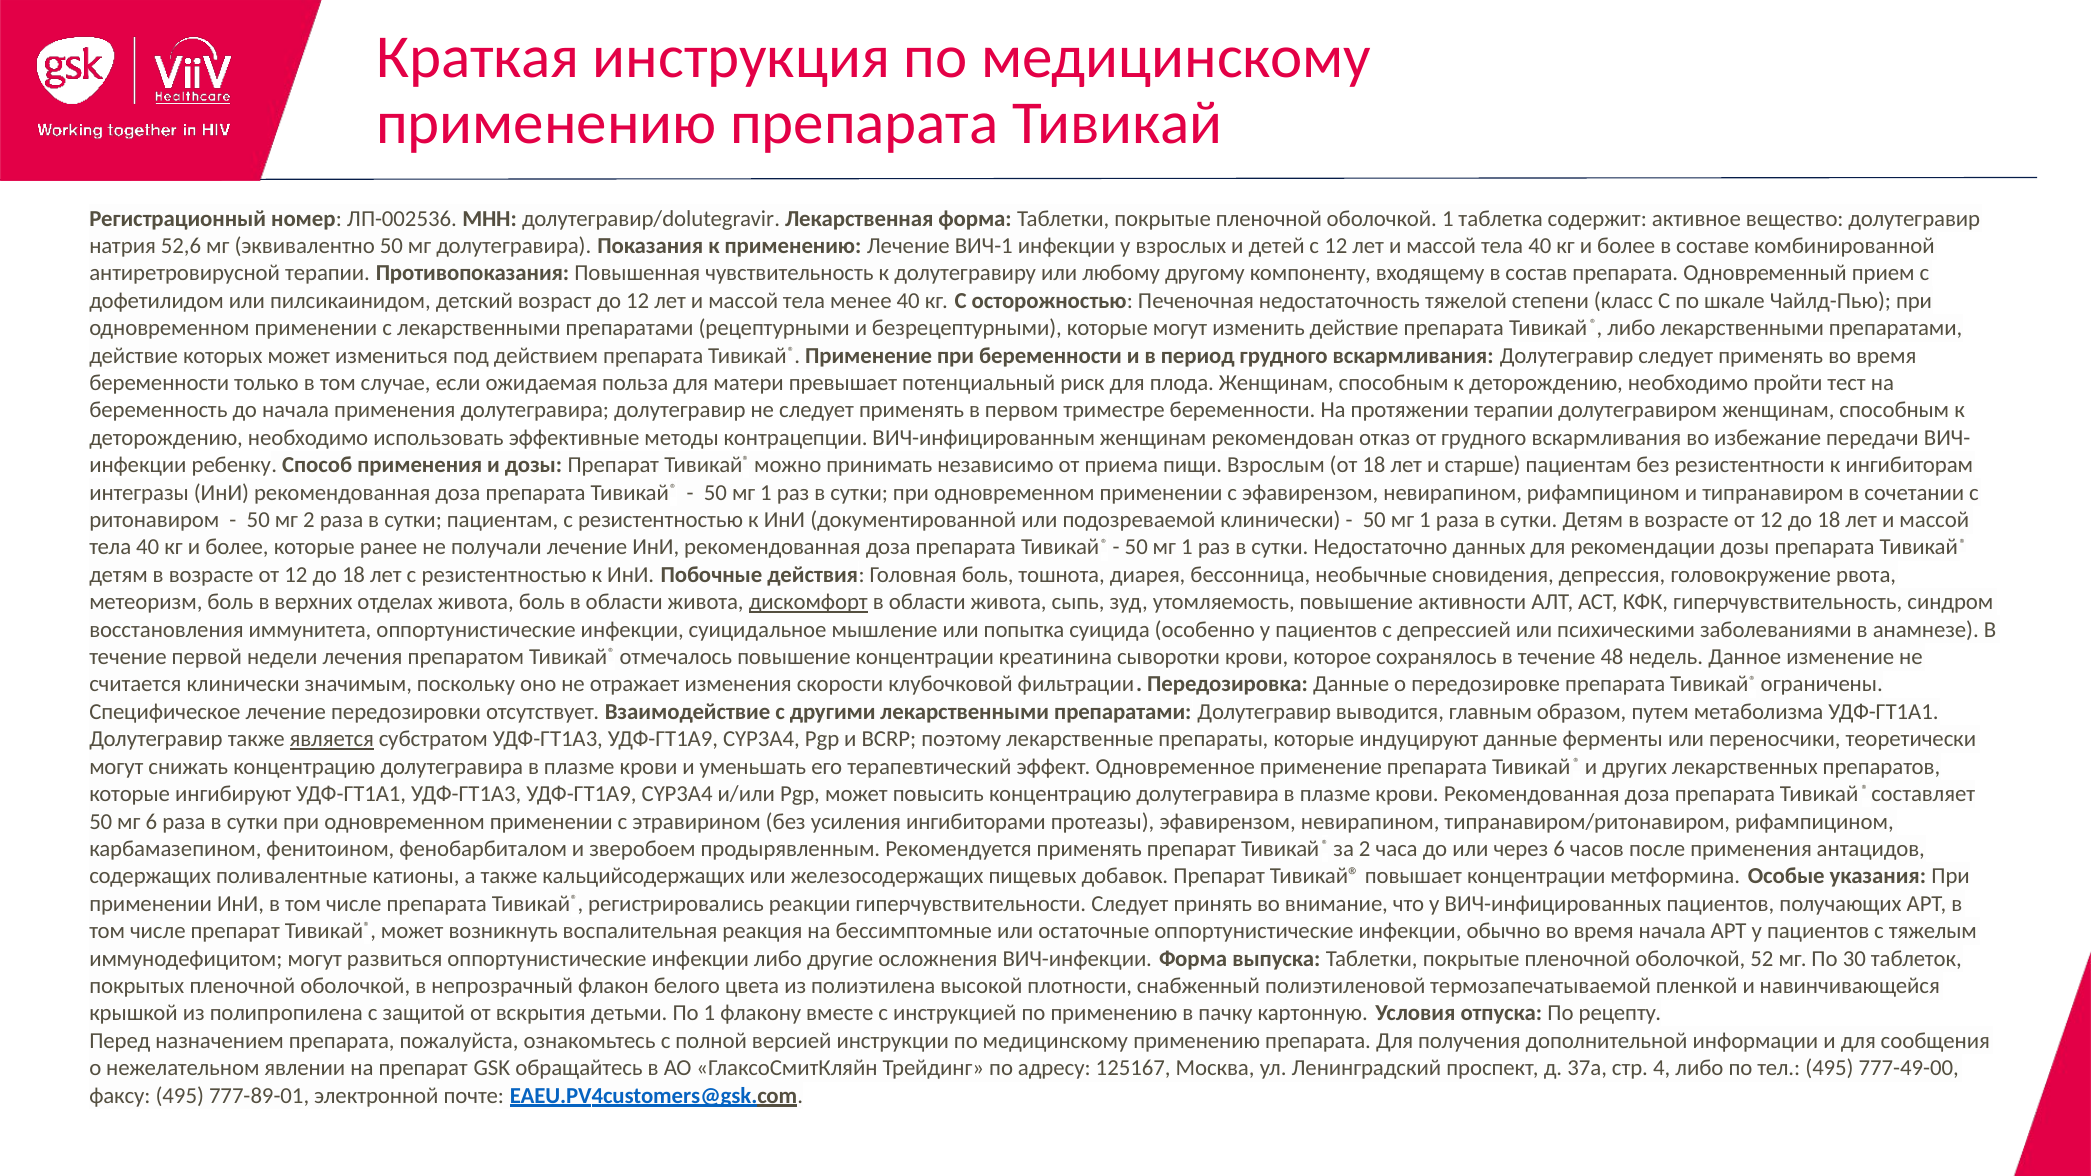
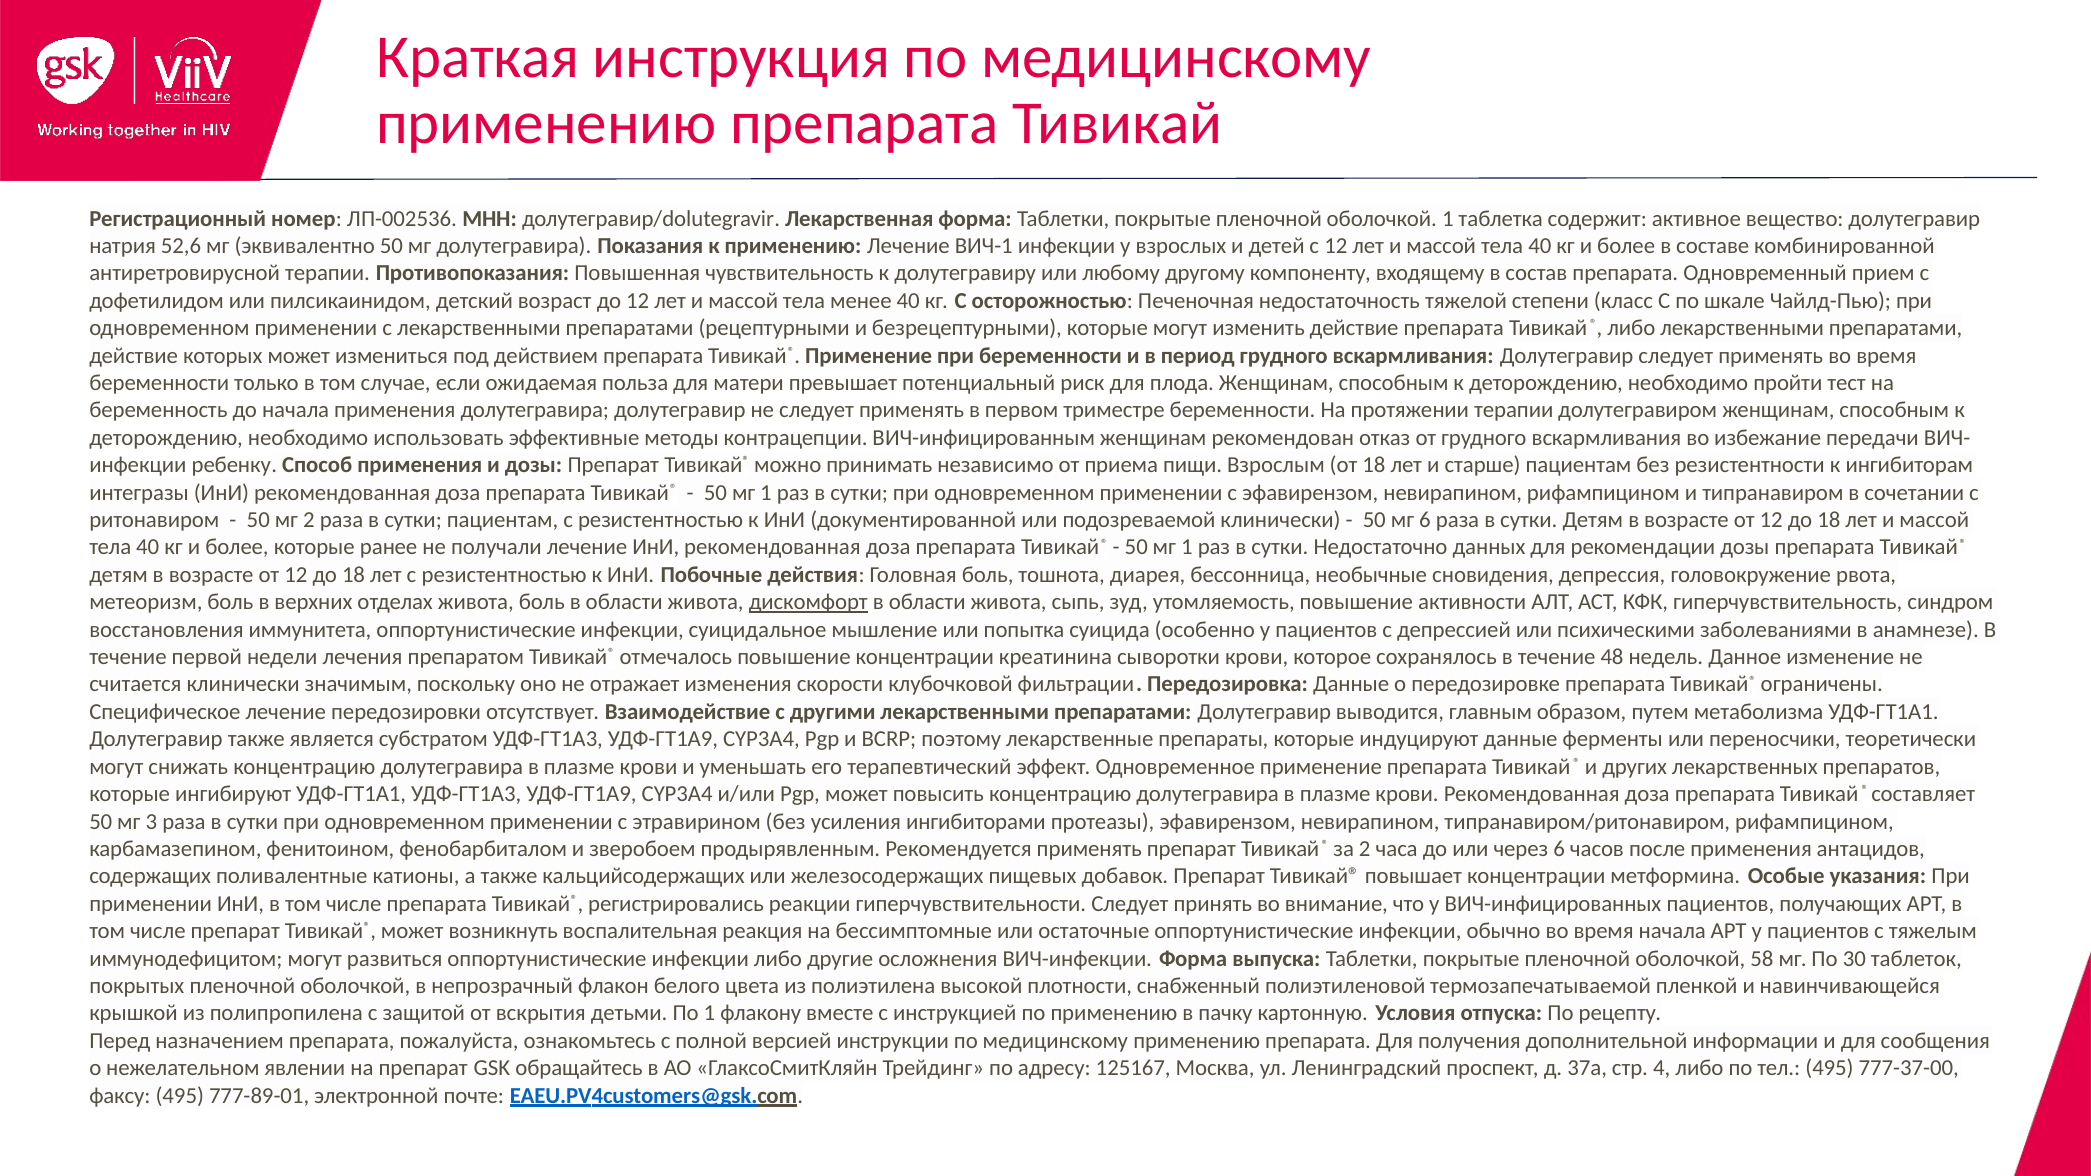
1: 1 -> 6 (1425, 520)
является underline: present -> none (332, 739)
мг 6: 6 -> 3 (151, 822)
52: 52 -> 58 (1762, 959)
777-49-00: 777-49-00 -> 777-37-00 (1909, 1068)
